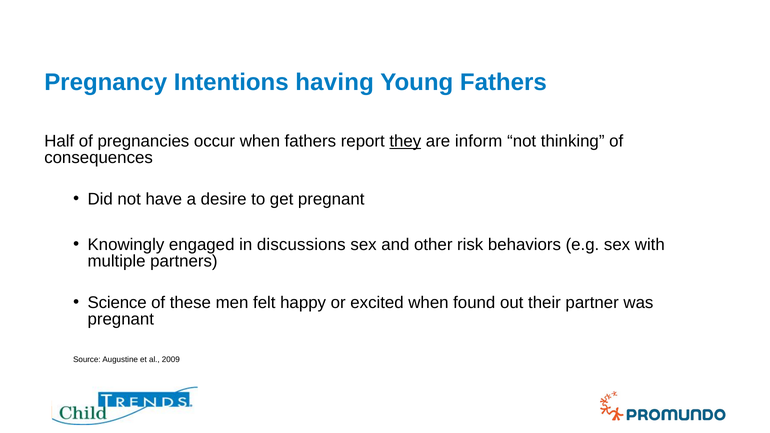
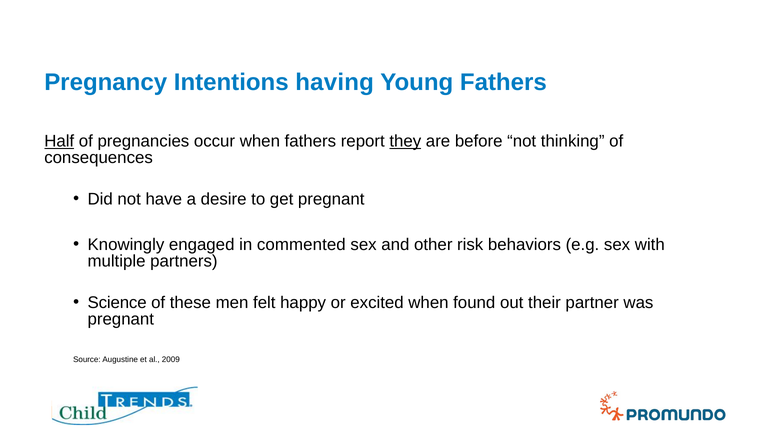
Half underline: none -> present (59, 141)
inform: inform -> before (479, 141)
discussions: discussions -> commented (301, 245)
